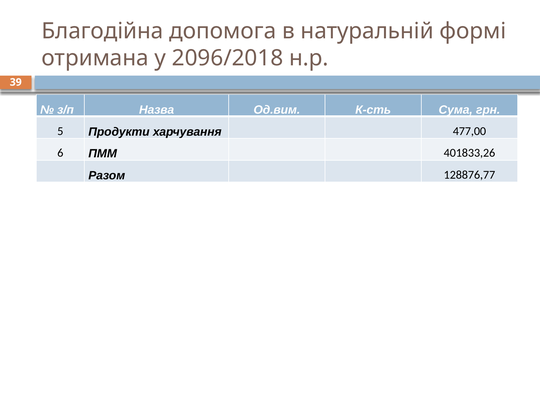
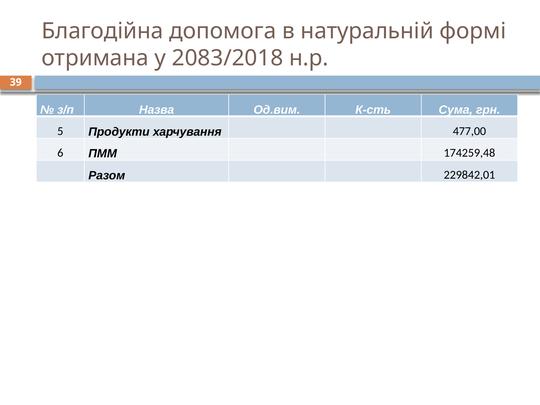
2096/2018: 2096/2018 -> 2083/2018 (228, 58)
401833,26: 401833,26 -> 174259,48 (469, 153)
128876,77: 128876,77 -> 229842,01 (469, 175)
